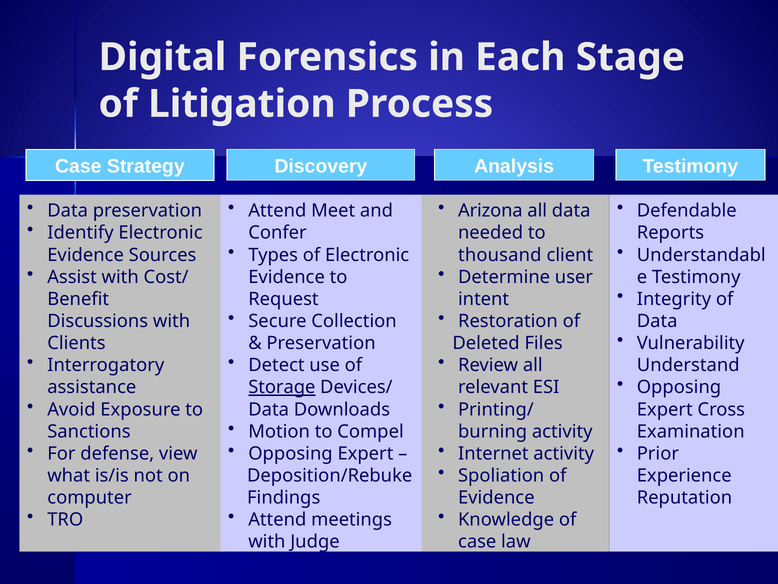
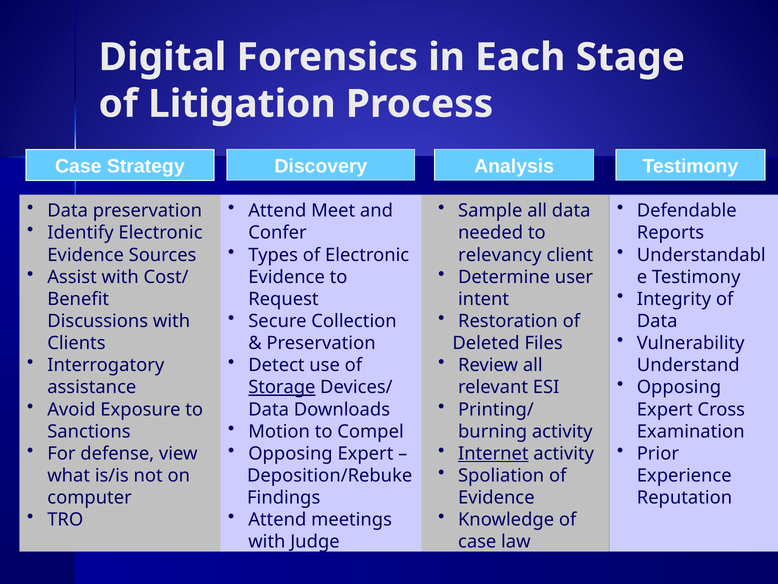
Arizona: Arizona -> Sample (490, 211)
thousand: thousand -> relevancy (500, 255)
Internet underline: none -> present (493, 453)
